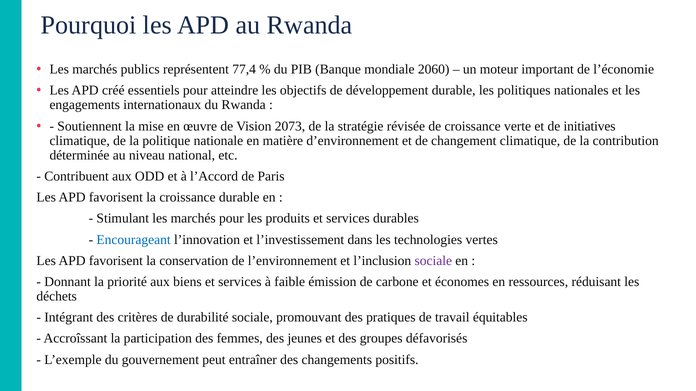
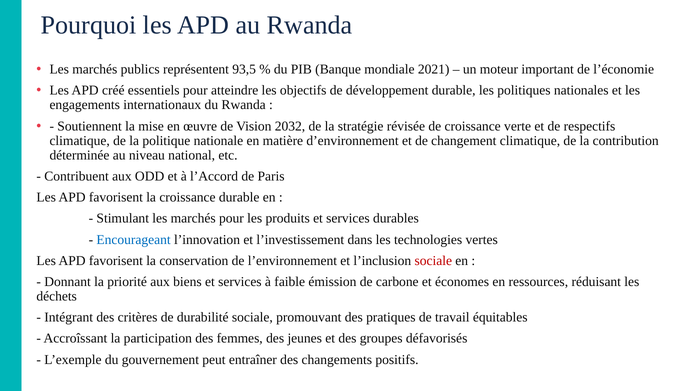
77,4: 77,4 -> 93,5 (244, 69)
2060: 2060 -> 2021 (434, 69)
2073: 2073 -> 2032 (290, 126)
initiatives: initiatives -> respectifs (590, 126)
sociale colour: purple -> red (433, 261)
